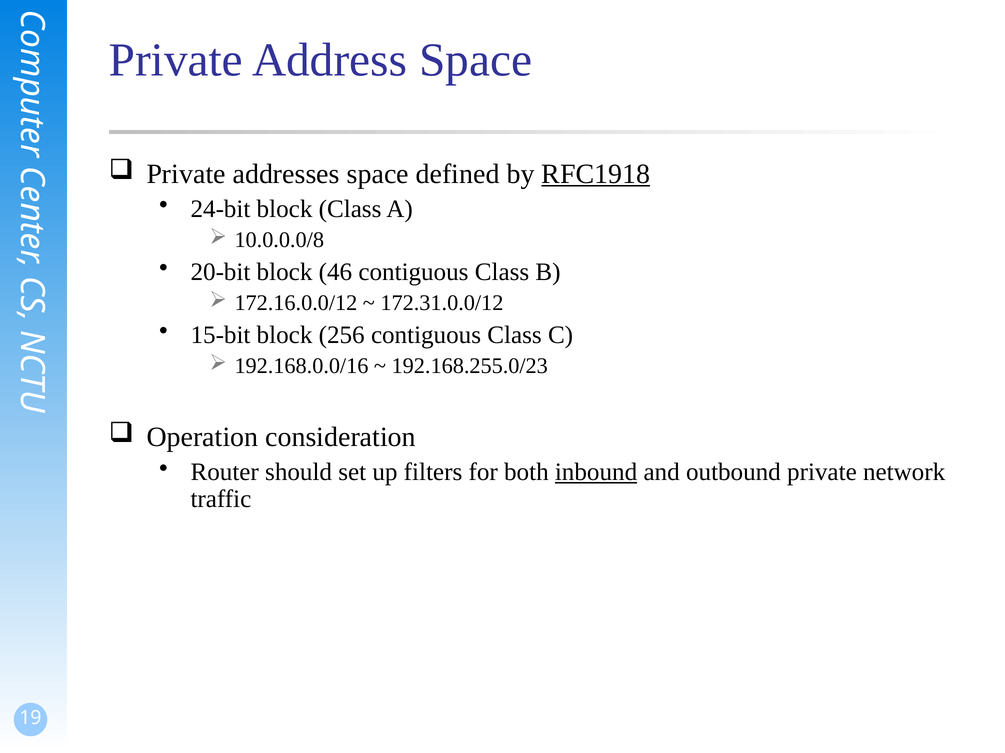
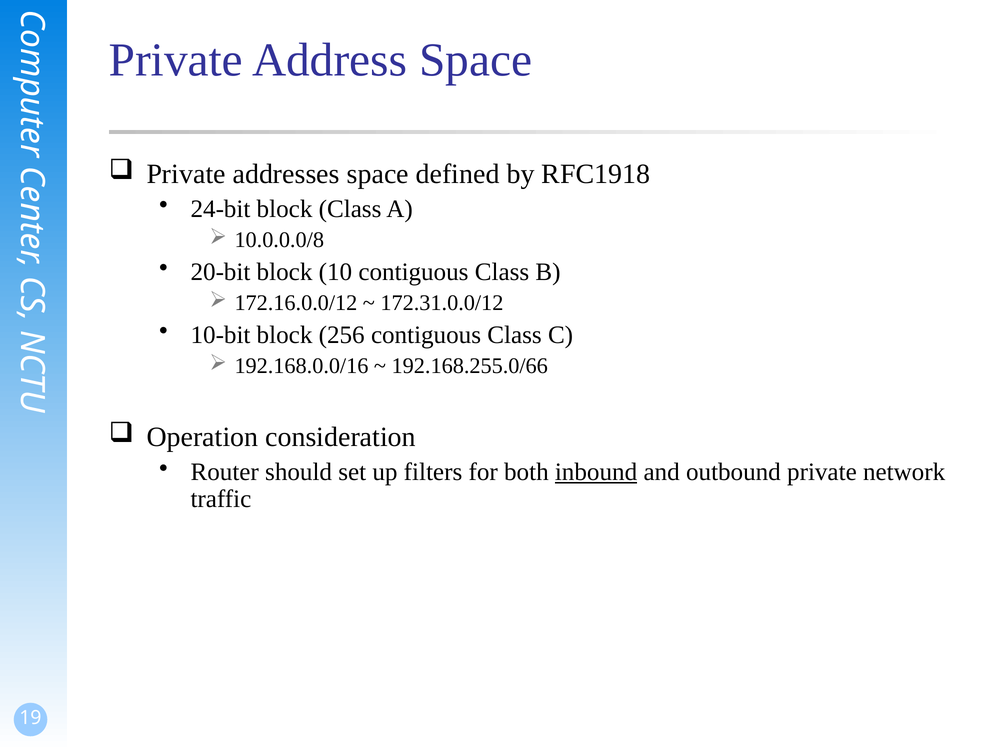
RFC1918 underline: present -> none (596, 174)
46: 46 -> 10 (335, 272)
15-bit: 15-bit -> 10-bit (220, 335)
192.168.255.0/23: 192.168.255.0/23 -> 192.168.255.0/66 (470, 366)
